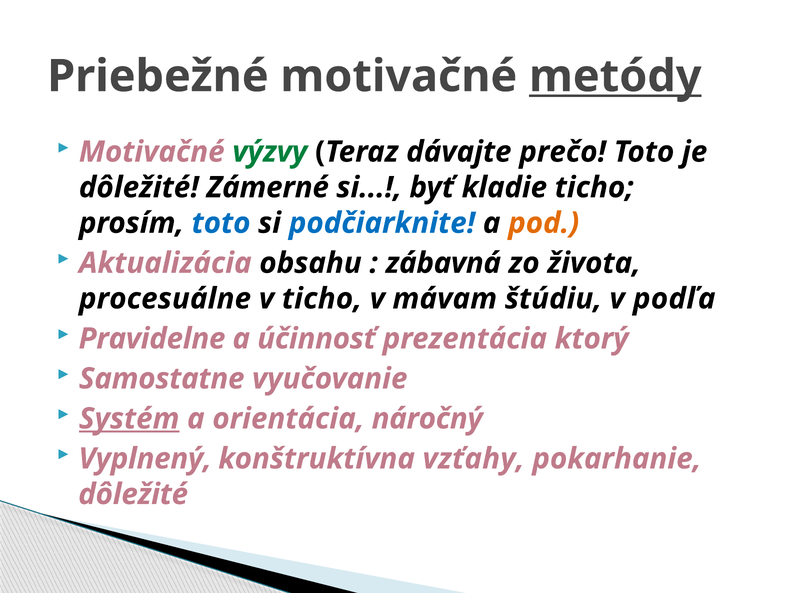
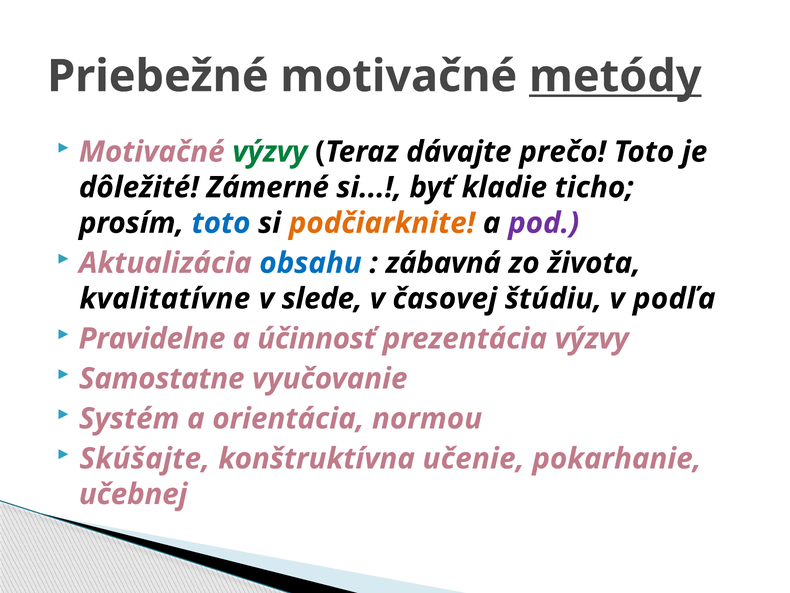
podčiarknite colour: blue -> orange (382, 223)
pod colour: orange -> purple (544, 223)
obsahu colour: black -> blue (311, 263)
procesuálne: procesuálne -> kvalitatívne (165, 298)
v ticho: ticho -> slede (322, 298)
mávam: mávam -> časovej (445, 298)
prezentácia ktorý: ktorý -> výzvy (592, 338)
Systém underline: present -> none (129, 418)
náročný: náročný -> normou (427, 418)
Vyplnený: Vyplnený -> Skúšajte (145, 458)
vzťahy: vzťahy -> učenie (473, 458)
dôležité: dôležité -> učebnej (133, 494)
